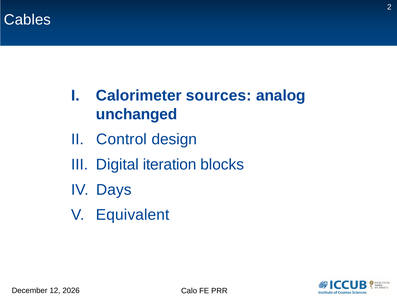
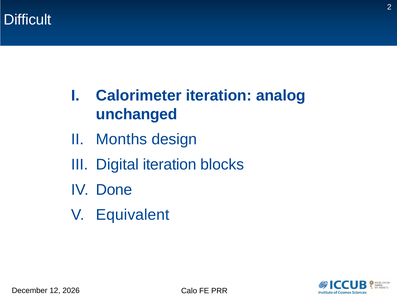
Cables: Cables -> Difficult (28, 20)
Calorimeter sources: sources -> iteration (219, 96)
Control: Control -> Months (122, 139)
Days: Days -> Done (114, 190)
